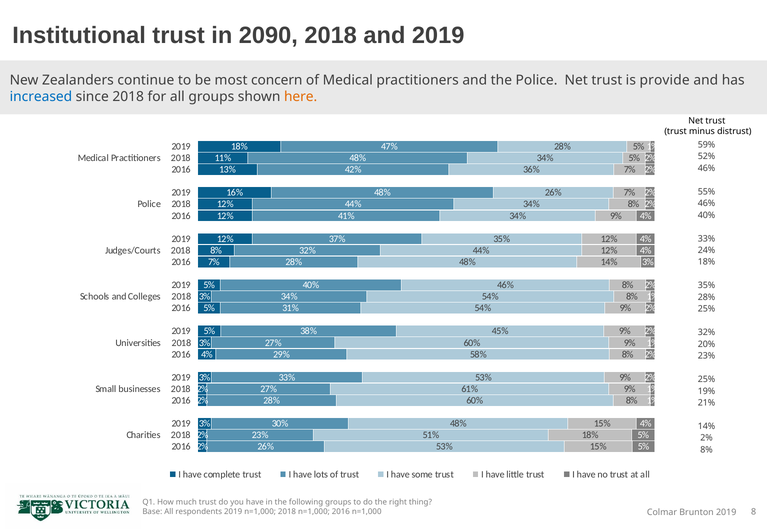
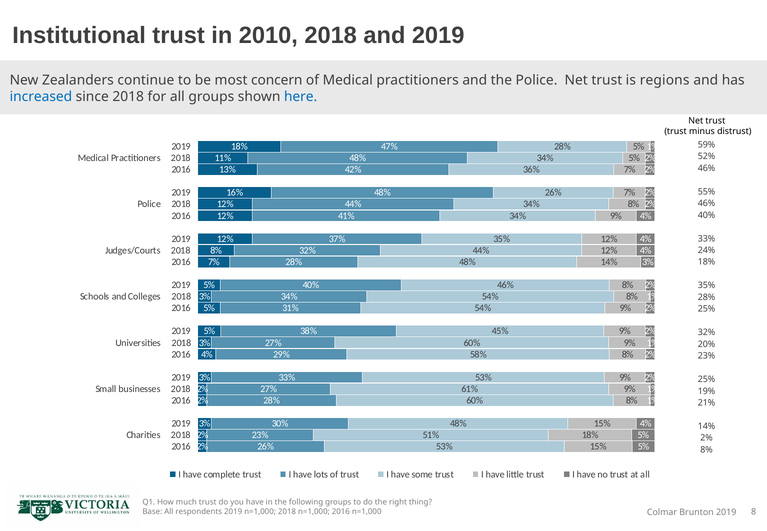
2090: 2090 -> 2010 (268, 35)
provide: provide -> regions (665, 80)
here colour: orange -> blue (301, 97)
